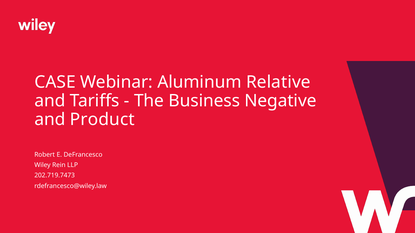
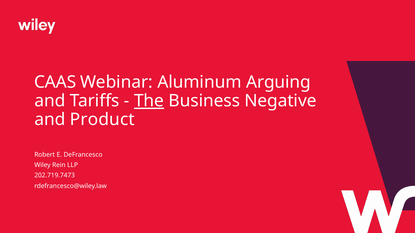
CASE: CASE -> CAAS (55, 82)
Relative: Relative -> Arguing (278, 82)
The underline: none -> present (149, 101)
